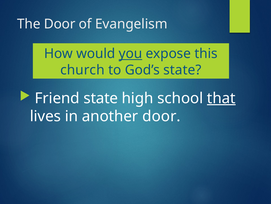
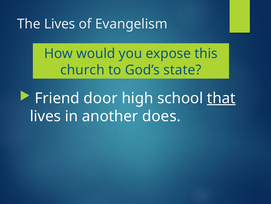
The Door: Door -> Lives (60, 24)
you underline: present -> none (131, 54)
Friend state: state -> door (101, 98)
another door: door -> does (161, 116)
